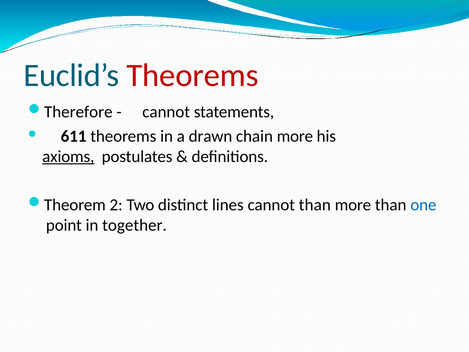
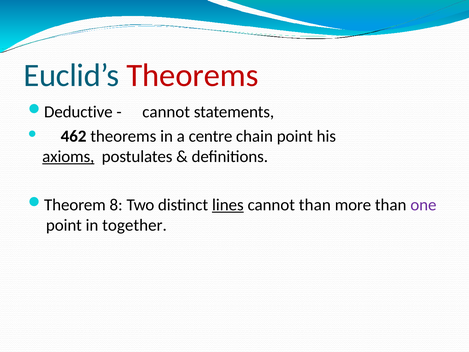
Therefore: Therefore -> Deductive (78, 112)
611: 611 -> 462 (74, 136)
drawn: drawn -> centre (211, 136)
chain more: more -> point (295, 136)
2: 2 -> 8 (116, 205)
lines underline: none -> present (228, 205)
one colour: blue -> purple (423, 205)
